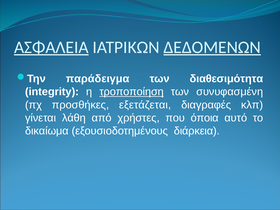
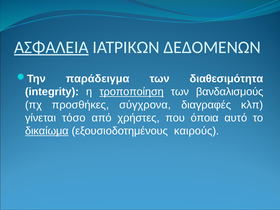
ΔΕΔΟΜΕΝΩΝ underline: present -> none (212, 47)
συνυφασμένη: συνυφασμένη -> βανδαλισμούς (230, 92)
εξετάζεται: εξετάζεται -> σύγχρονα (145, 105)
λάθη: λάθη -> τόσο (74, 118)
δικαίωμα underline: none -> present (47, 131)
διάρκεια: διάρκεια -> καιρούς (197, 131)
